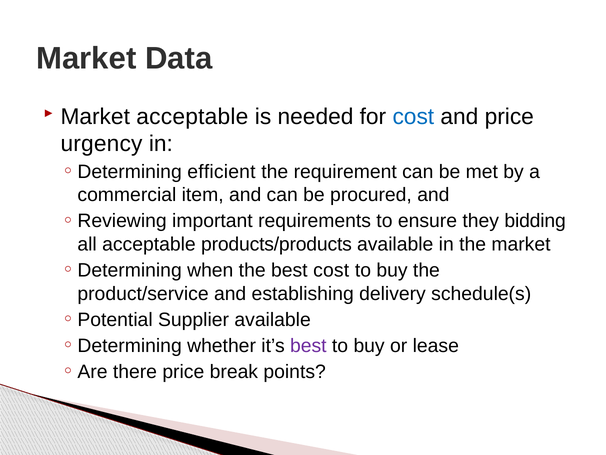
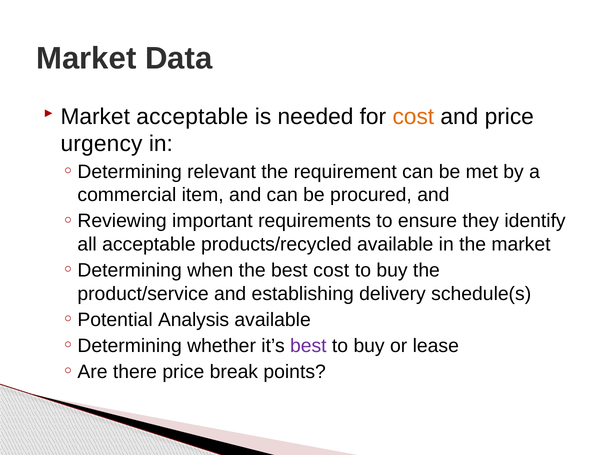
cost colour: blue -> orange (413, 116)
efficient: efficient -> relevant (222, 171)
bidding: bidding -> identify (535, 221)
products/products: products/products -> products/recycled (276, 244)
Supplier: Supplier -> Analysis (194, 319)
